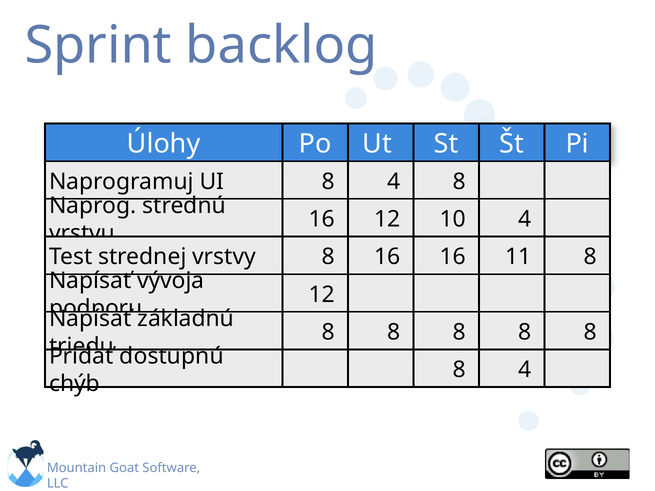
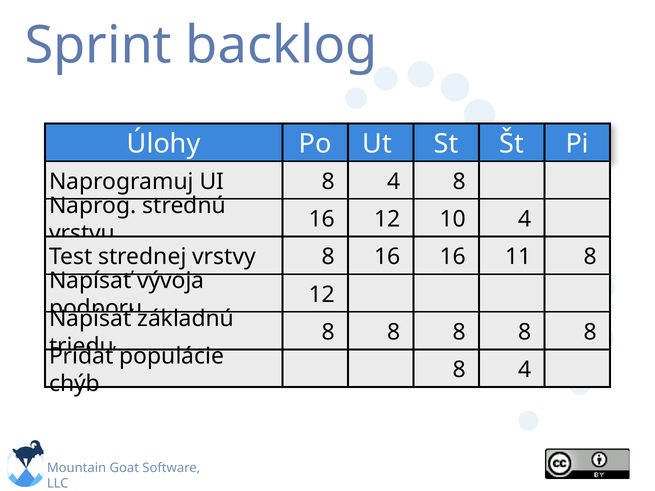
dostupnú: dostupnú -> populácie (172, 356)
